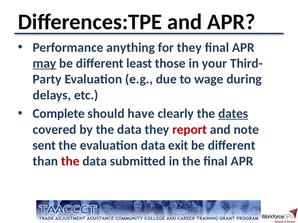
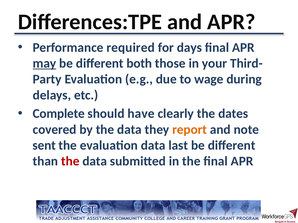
anything: anything -> required (131, 48)
for they: they -> days (189, 48)
least: least -> both (139, 64)
dates underline: present -> none (233, 114)
report colour: red -> orange (190, 130)
exit: exit -> last (178, 146)
